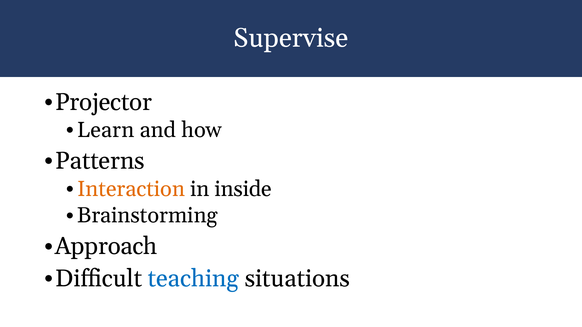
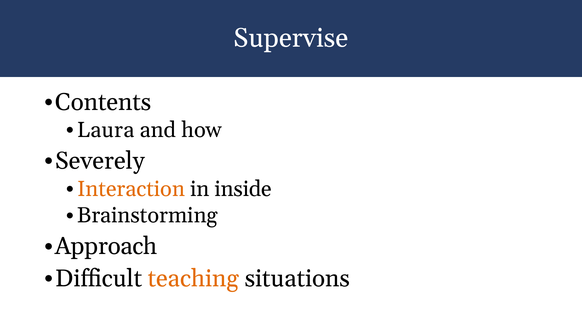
Projector: Projector -> Contents (103, 102)
Learn: Learn -> Laura (106, 130)
Patterns: Patterns -> Severely (100, 161)
teaching colour: blue -> orange (193, 279)
